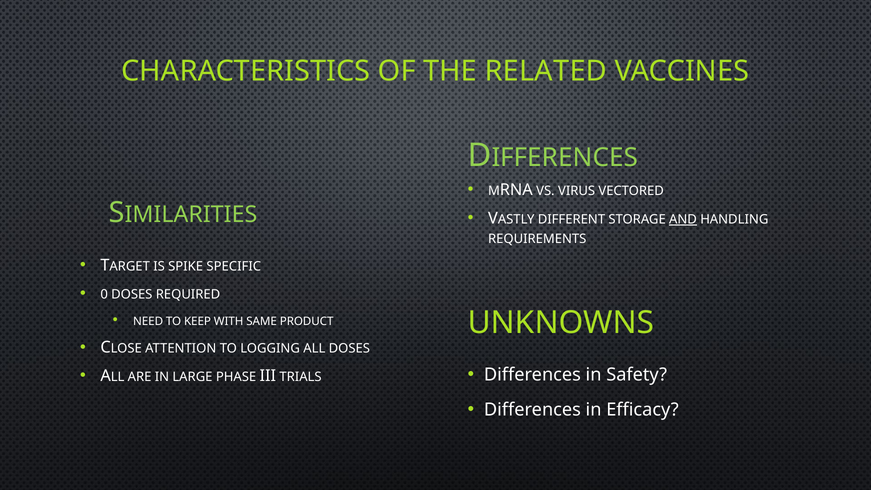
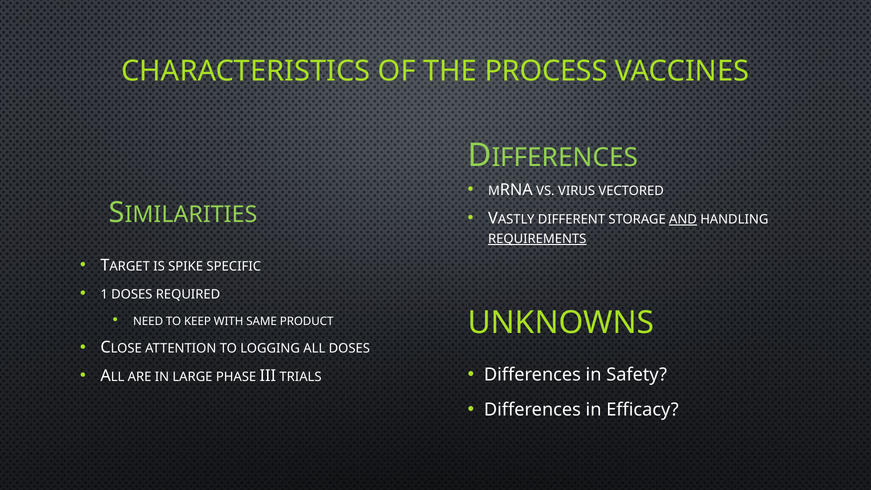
RELATED: RELATED -> PROCESS (546, 71)
REQUIREMENTS underline: none -> present (537, 239)
0: 0 -> 1 (104, 295)
